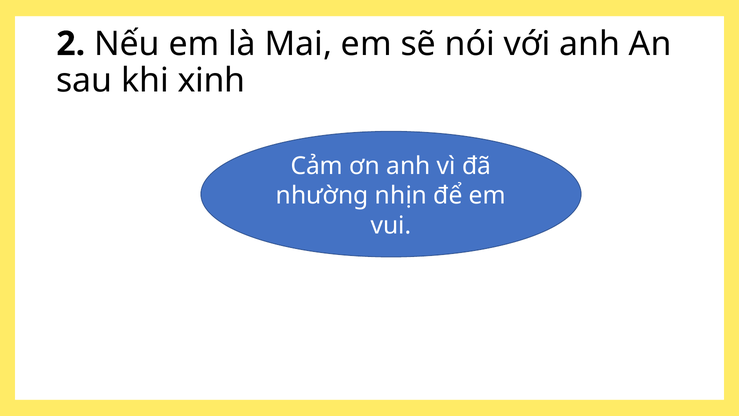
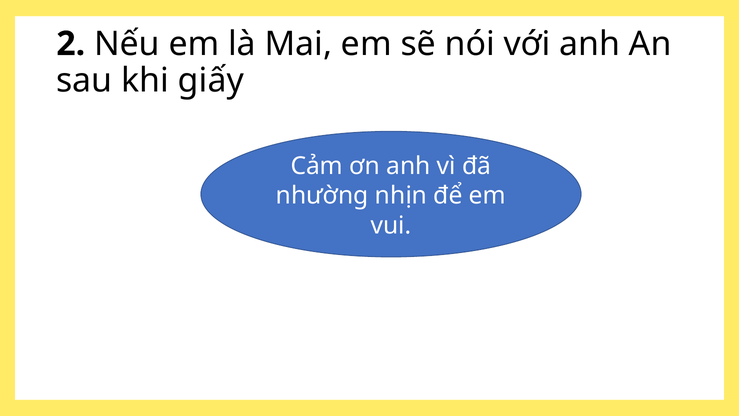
xinh: xinh -> giấy (211, 80)
